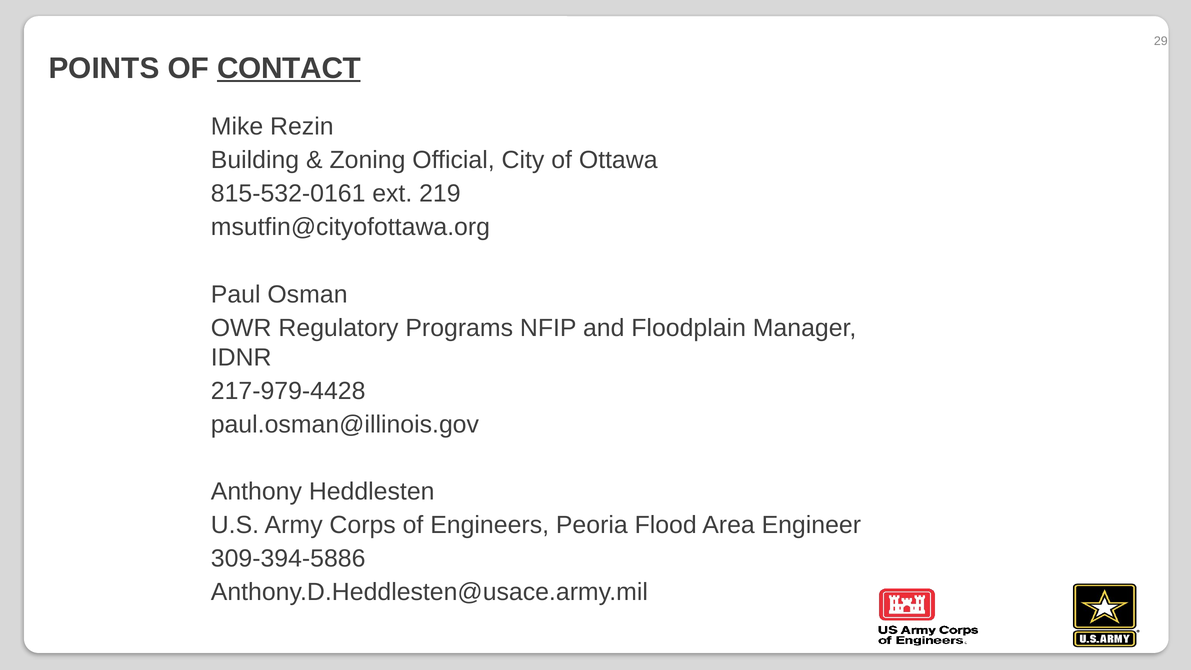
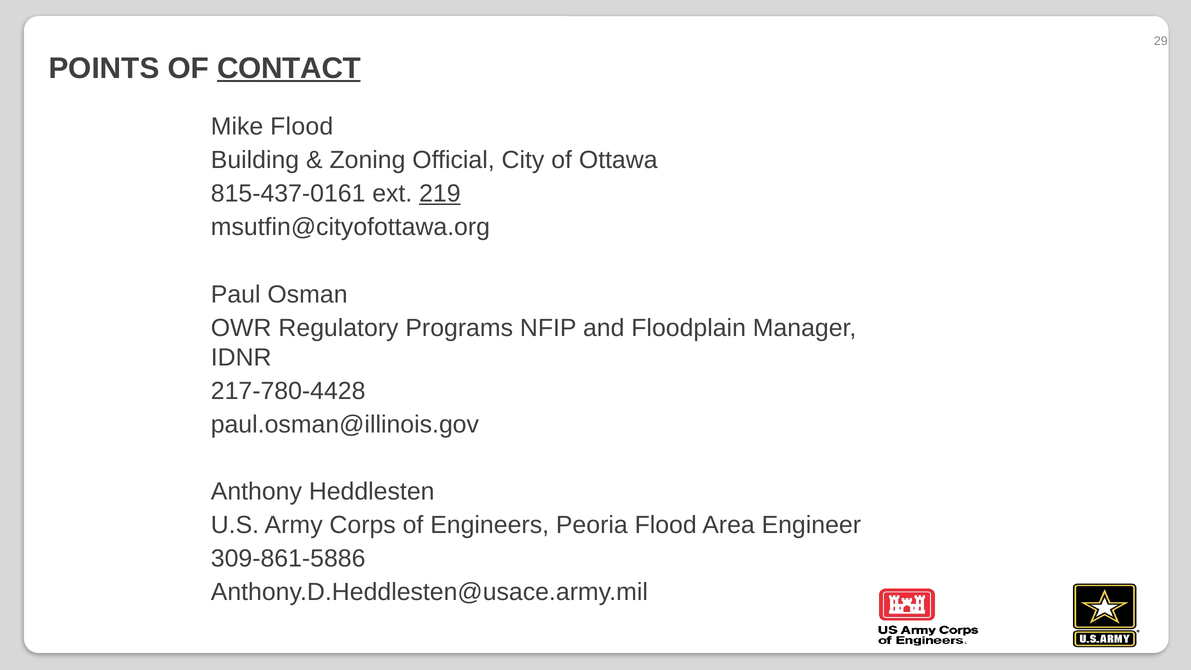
Mike Rezin: Rezin -> Flood (302, 127)
815-532-0161: 815-532-0161 -> 815-437-0161 (288, 194)
219 underline: none -> present (440, 194)
217-979-4428: 217-979-4428 -> 217-780-4428 (288, 391)
309-394-5886: 309-394-5886 -> 309-861-5886 (288, 559)
